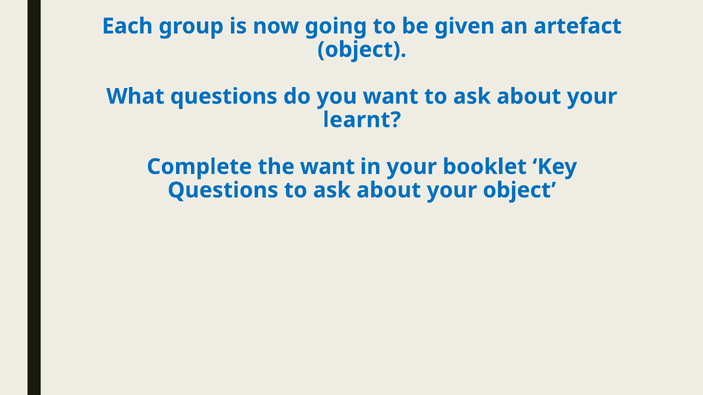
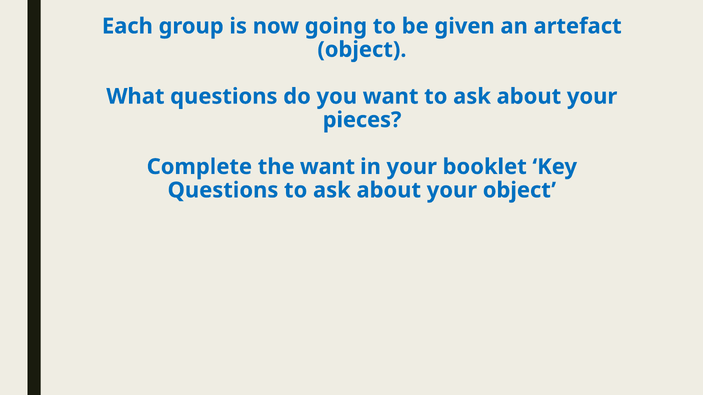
learnt: learnt -> pieces (362, 120)
